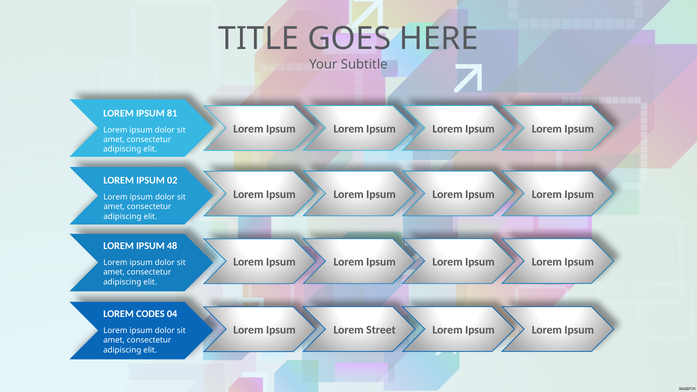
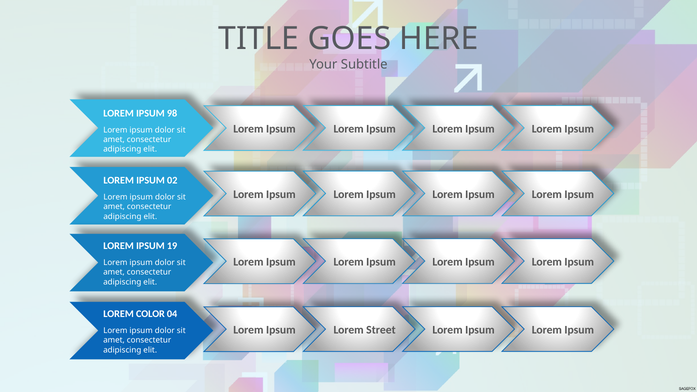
81: 81 -> 98 (172, 113)
48: 48 -> 19 (172, 246)
CODES: CODES -> COLOR (150, 314)
